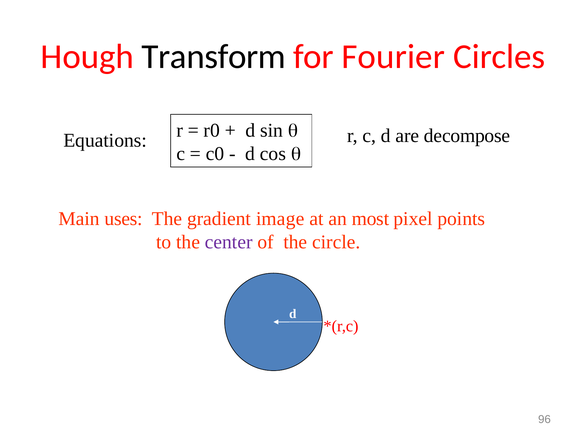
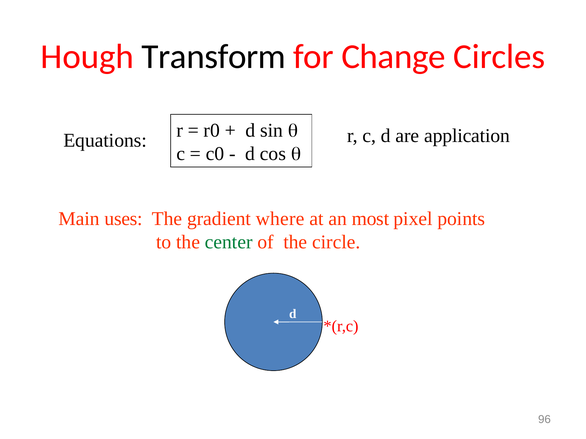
Fourier: Fourier -> Change (393, 57)
decompose: decompose -> application (467, 136)
image: image -> where (280, 219)
center colour: purple -> green (229, 242)
